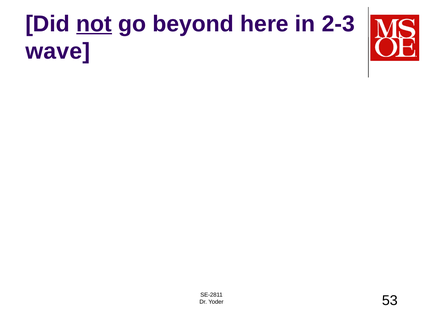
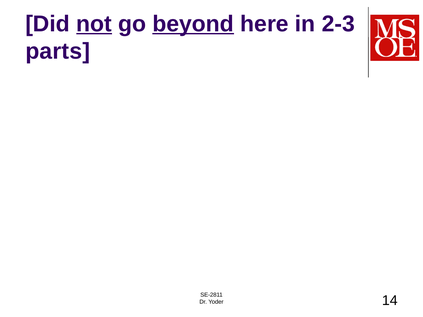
beyond underline: none -> present (193, 24)
wave: wave -> parts (58, 51)
53: 53 -> 14 (390, 301)
